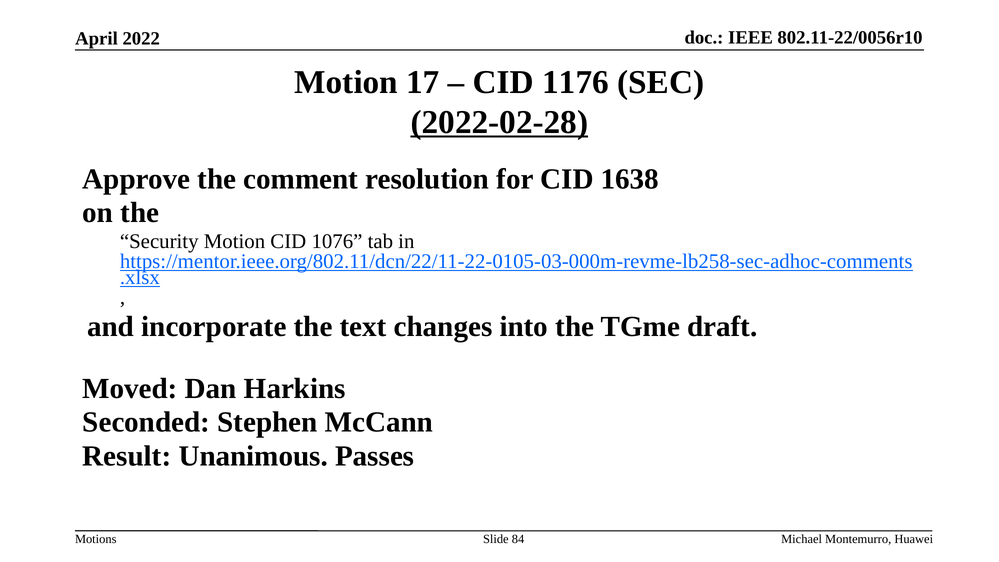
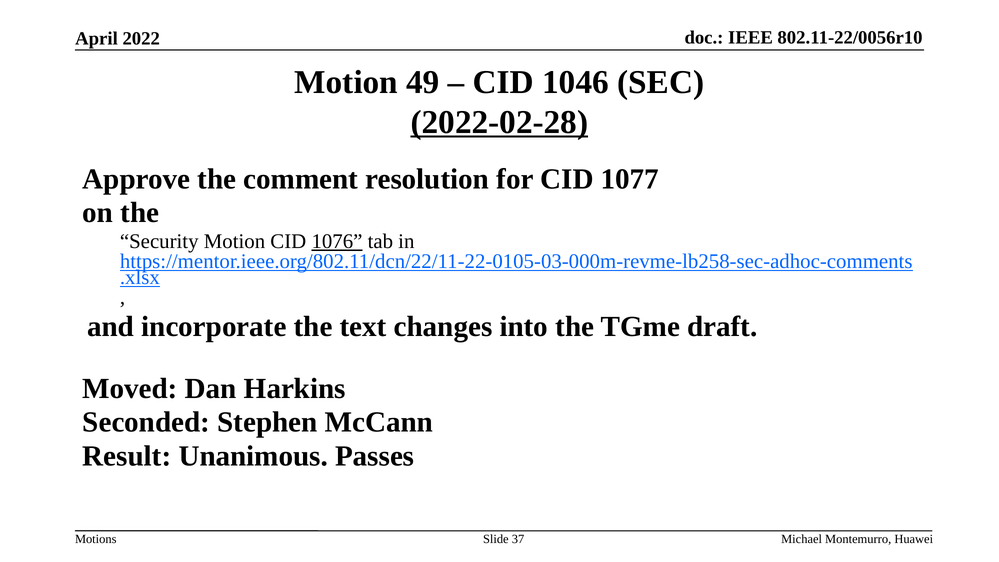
17: 17 -> 49 (423, 82)
1176: 1176 -> 1046 (576, 82)
1638: 1638 -> 1077 (630, 179)
1076 underline: none -> present (337, 241)
84: 84 -> 37 (518, 539)
